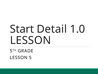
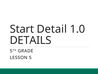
LESSON: LESSON -> DETAILS (31, 40)
